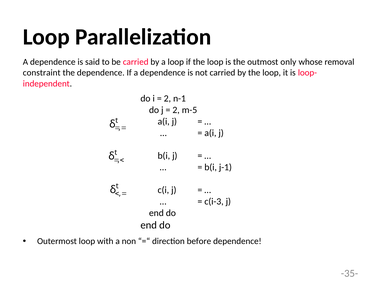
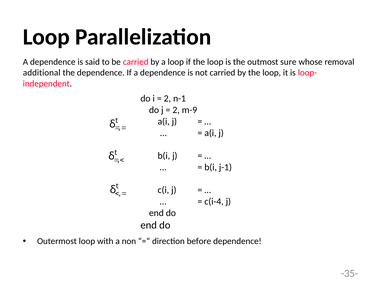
only: only -> sure (288, 62)
constraint: constraint -> additional (42, 73)
m-5: m-5 -> m-9 (189, 110)
c(i-3: c(i-3 -> c(i-4 (214, 201)
